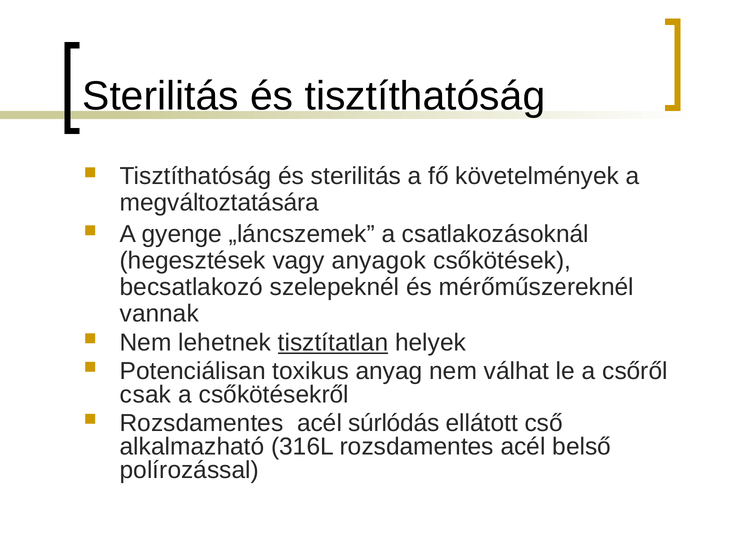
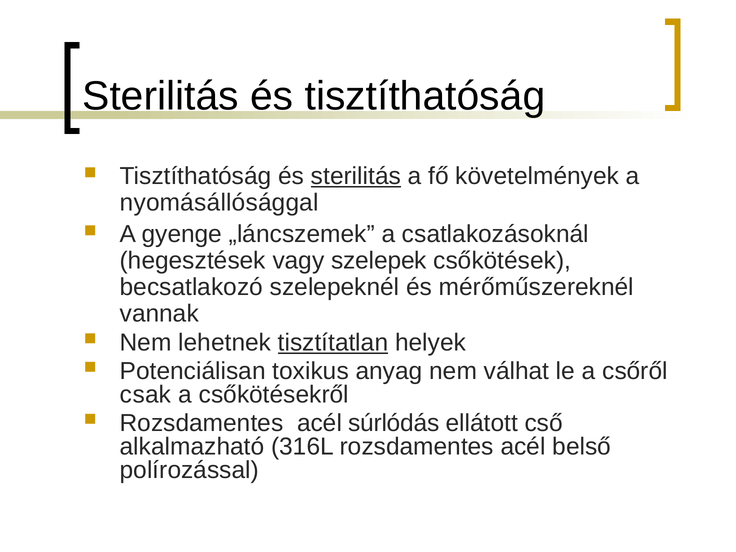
sterilitás underline: none -> present (356, 176)
megváltoztatására: megváltoztatására -> nyomásállósággal (219, 203)
anyagok: anyagok -> szelepek (379, 261)
